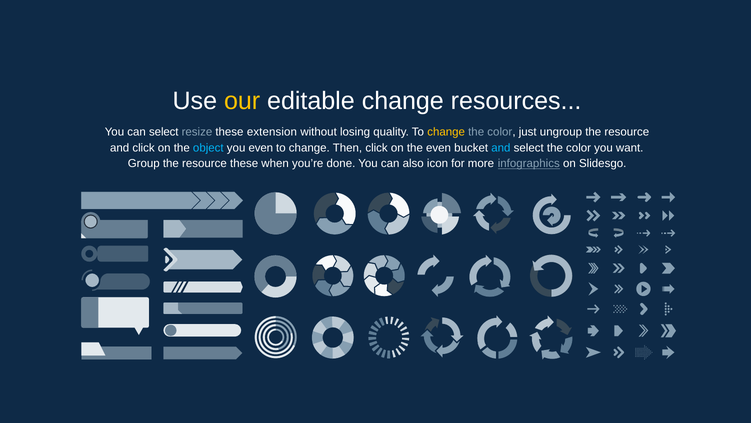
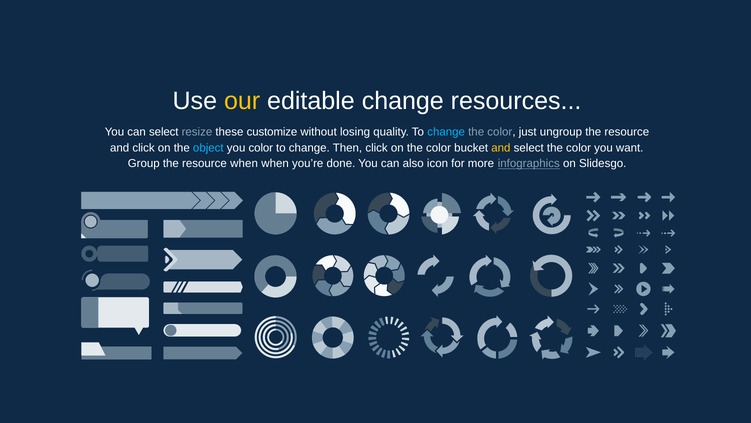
extension: extension -> customize (272, 132)
change colour: yellow -> light blue (446, 132)
you even: even -> color (261, 148)
on the even: even -> color (439, 148)
and colour: light blue -> yellow (501, 148)
resource these: these -> when (244, 163)
